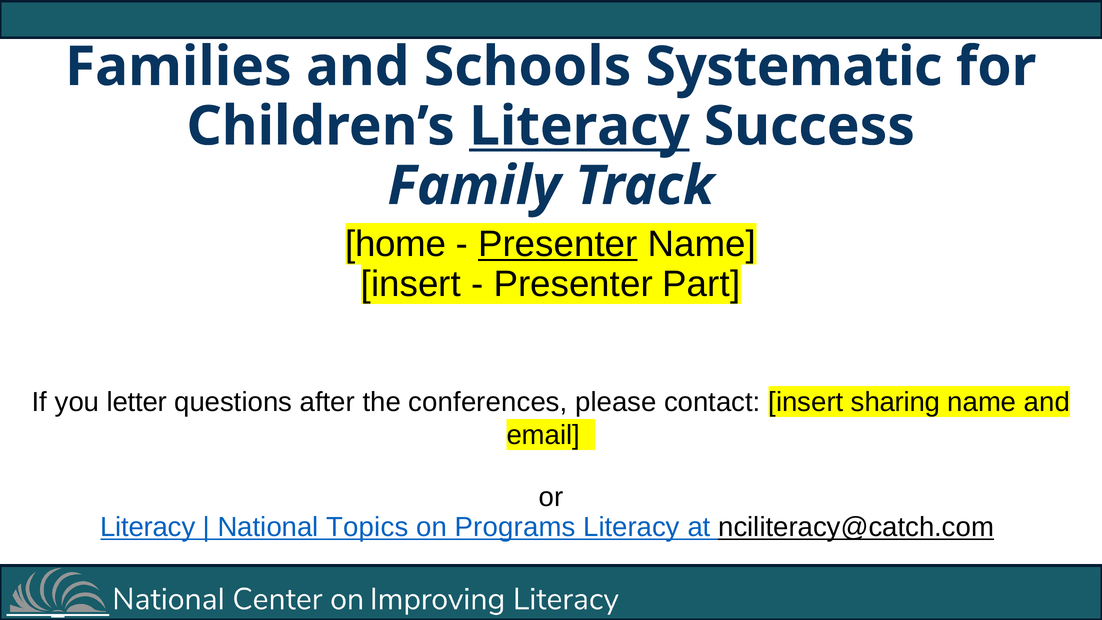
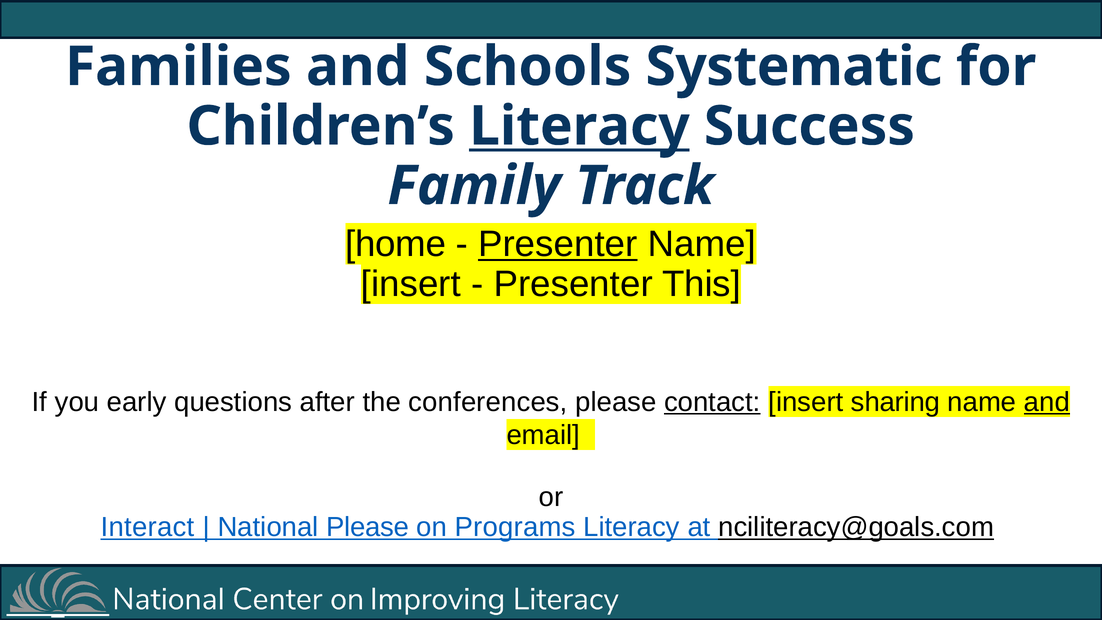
Part: Part -> This (702, 284)
letter: letter -> early (137, 402)
contact underline: none -> present (712, 402)
and underline: none -> present (1047, 402)
Literacy: Literacy -> Interact (148, 527)
National Topics: Topics -> Please (368, 527)
nciliteracy@catch.com: nciliteracy@catch.com -> nciliteracy@goals.com (856, 527)
